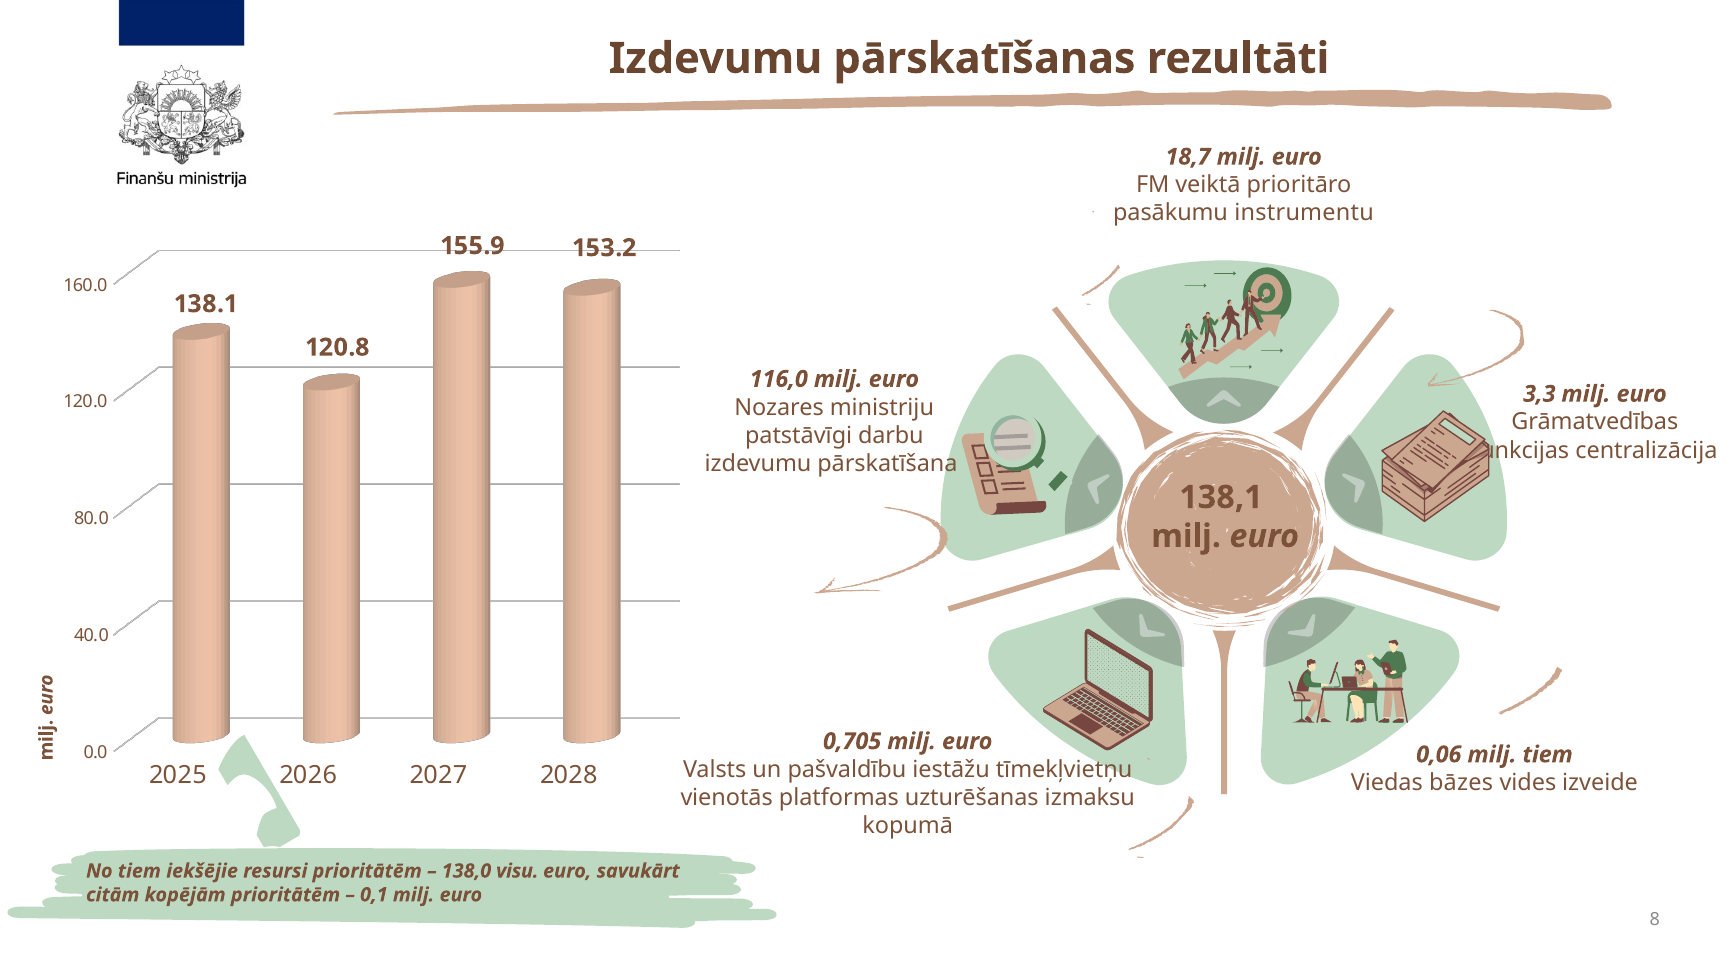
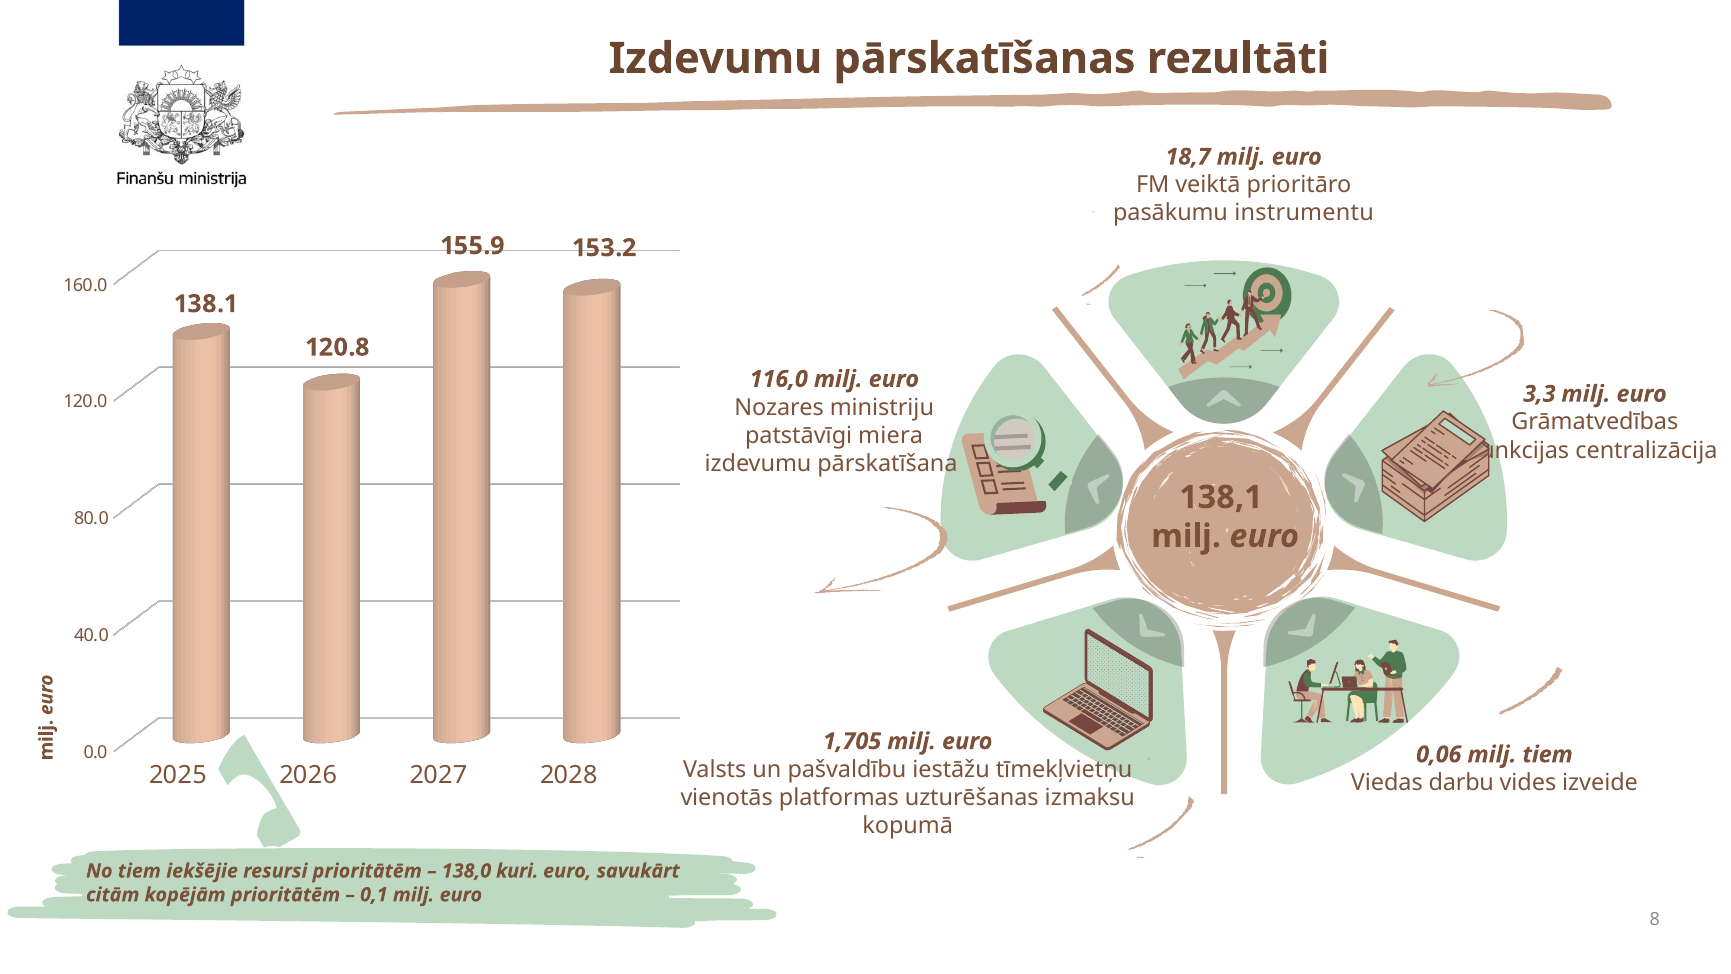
darbu: darbu -> miera (891, 435)
0,705: 0,705 -> 1,705 (852, 741)
bāzes: bāzes -> darbu (1461, 782)
visu: visu -> kuri (517, 871)
